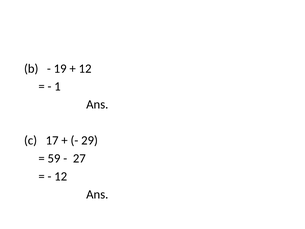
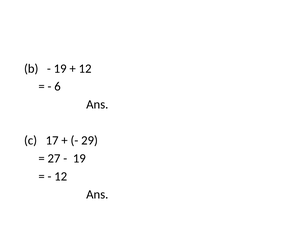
1: 1 -> 6 (58, 86)
59: 59 -> 27 (54, 158)
27: 27 -> 19 (79, 158)
